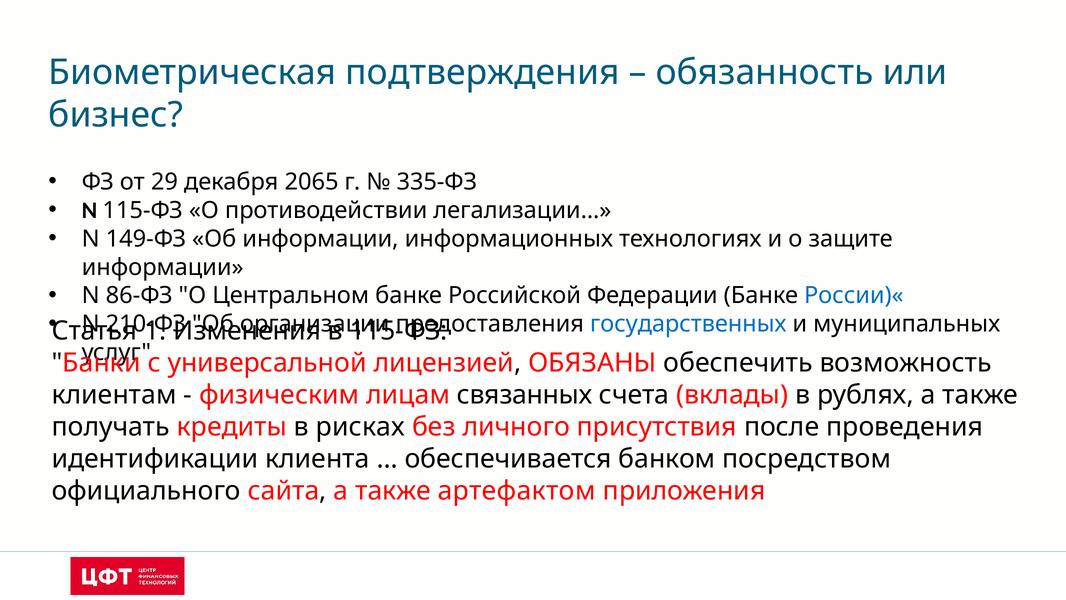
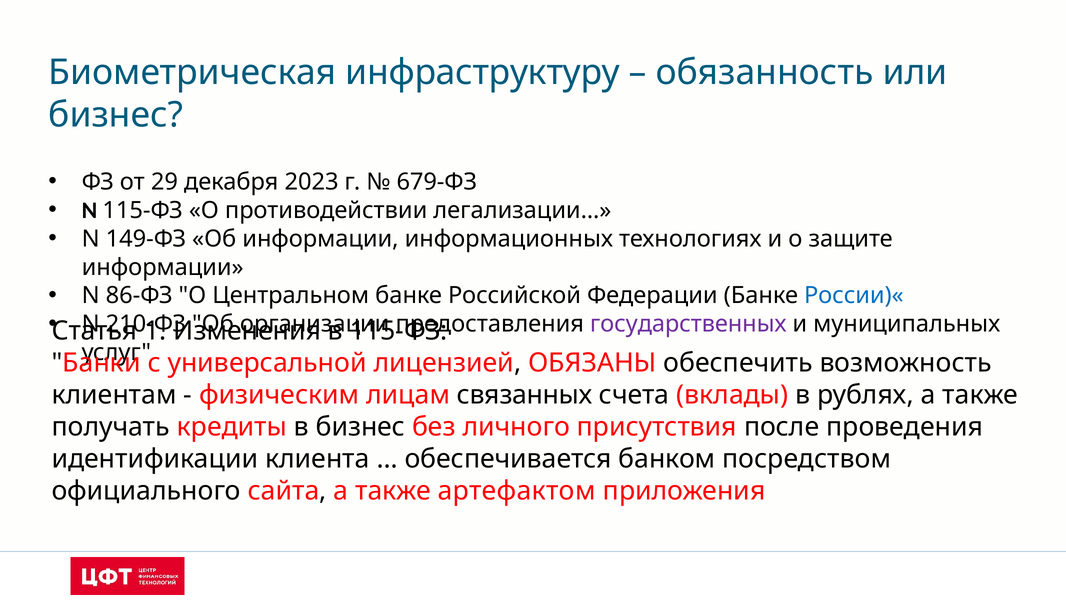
подтверждения: подтверждения -> инфраструктуру (483, 73)
2065: 2065 -> 2023 (312, 182)
335-ФЗ: 335-ФЗ -> 679-ФЗ (437, 182)
государственных colour: blue -> purple (688, 324)
в рисках: рисках -> бизнес (360, 426)
